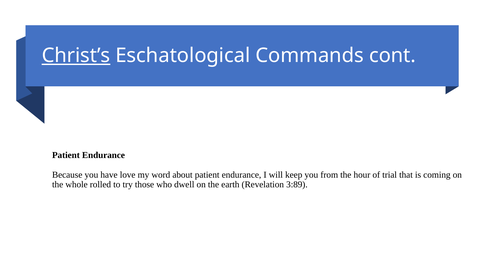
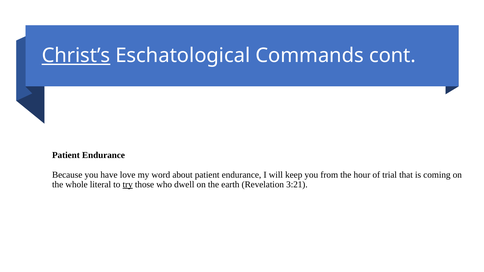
rolled: rolled -> literal (100, 185)
try underline: none -> present (128, 185)
3:89: 3:89 -> 3:21 (297, 185)
